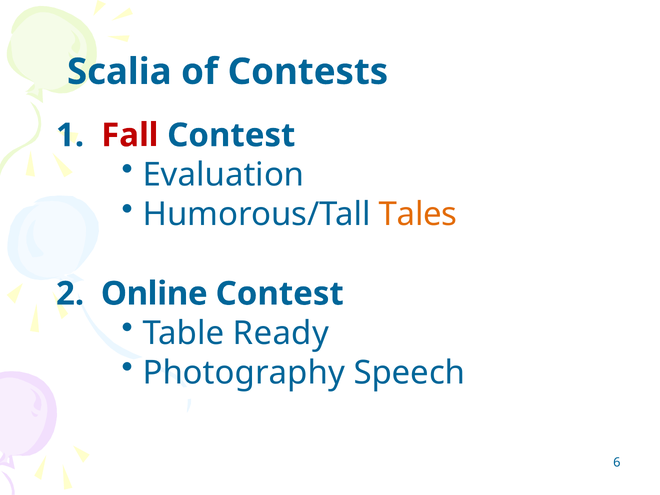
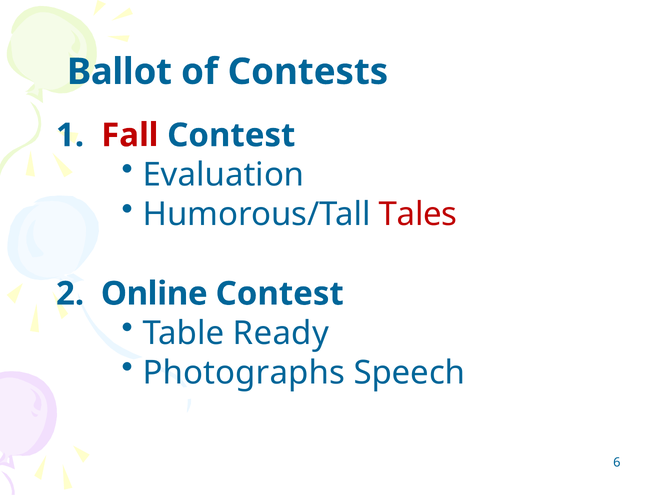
Scalia: Scalia -> Ballot (119, 72)
Tales colour: orange -> red (418, 215)
Photography: Photography -> Photographs (244, 373)
